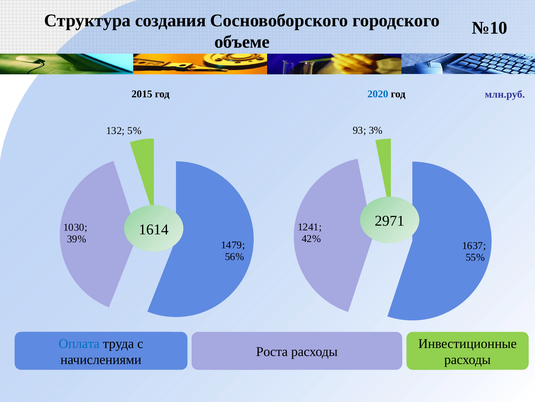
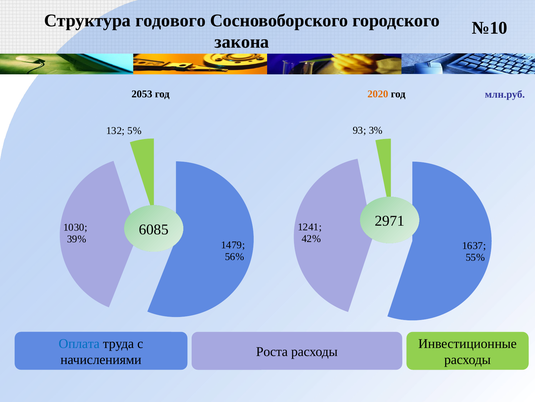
создания: создания -> годового (171, 20)
объеме: объеме -> закона (242, 42)
2015: 2015 -> 2053 (142, 94)
2020 colour: blue -> orange (378, 94)
1614: 1614 -> 6085 (154, 229)
